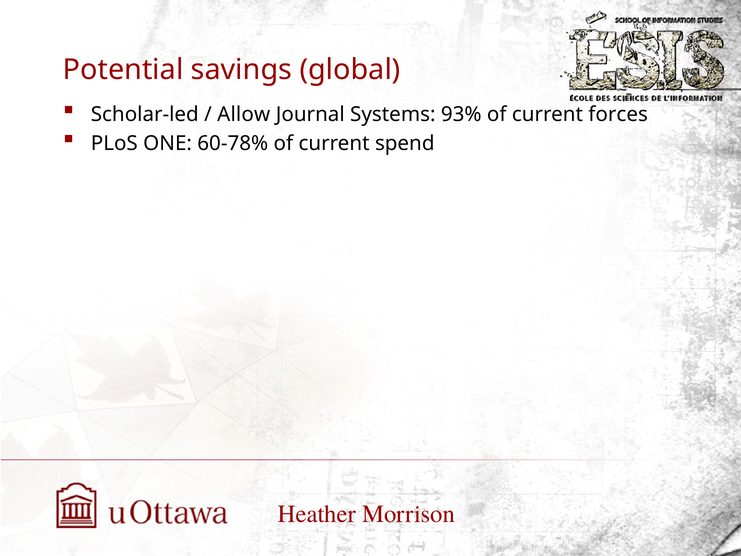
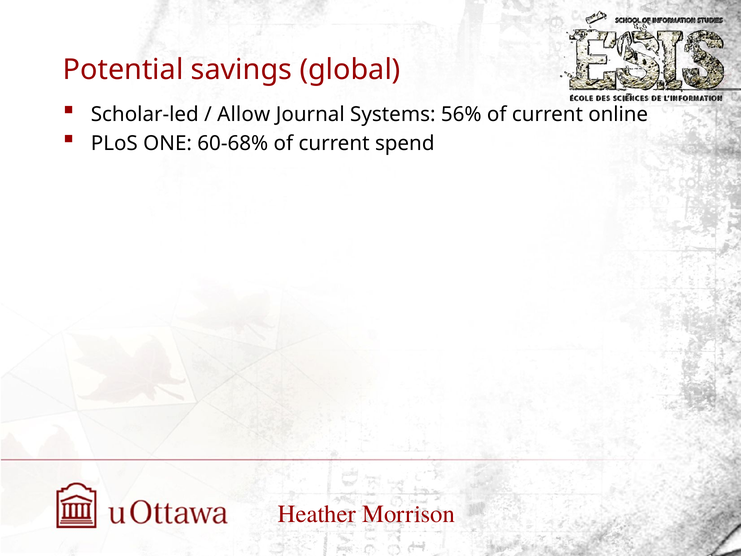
93%: 93% -> 56% (461, 114)
forces: forces -> online (618, 114)
60-78%: 60-78% -> 60-68% (233, 143)
